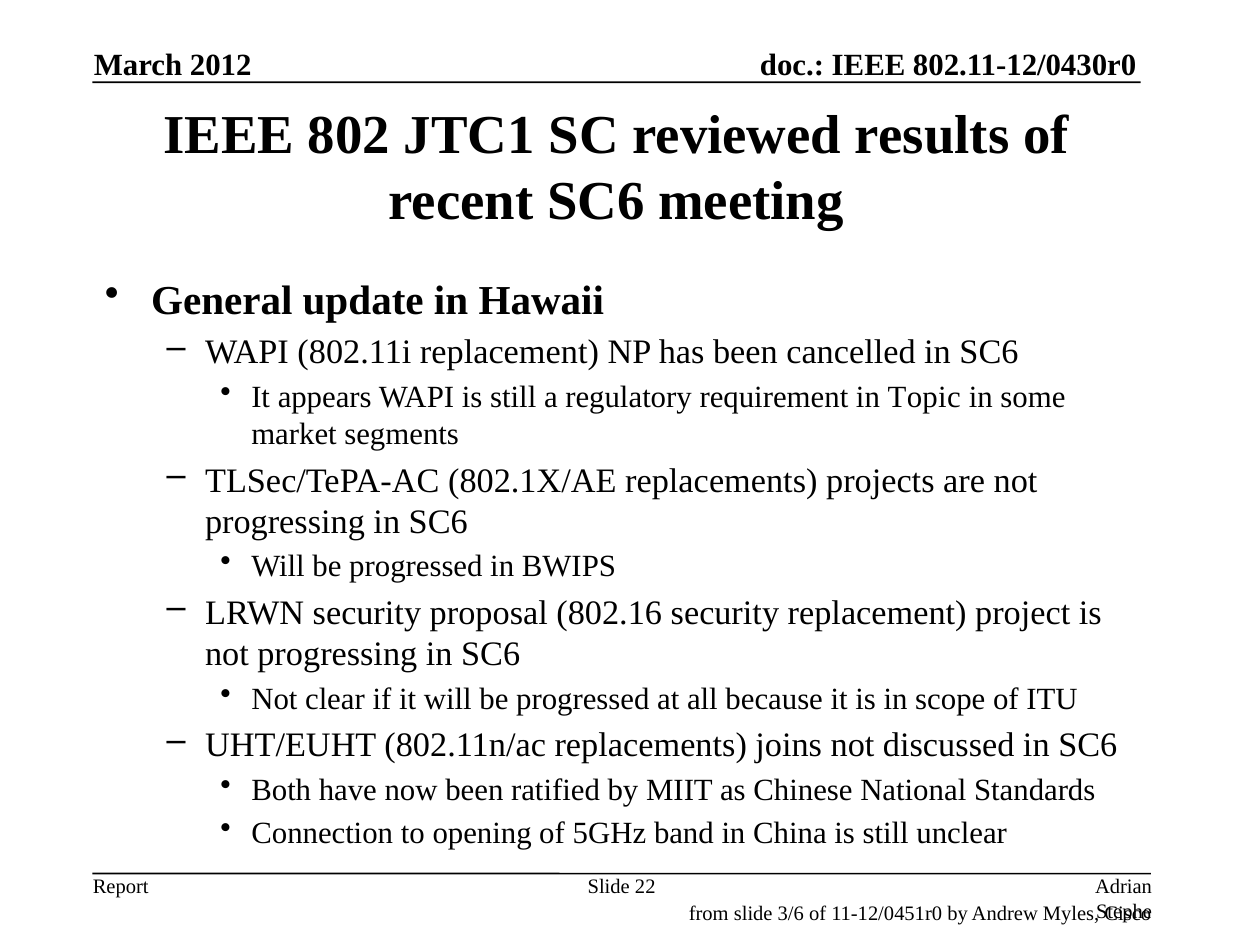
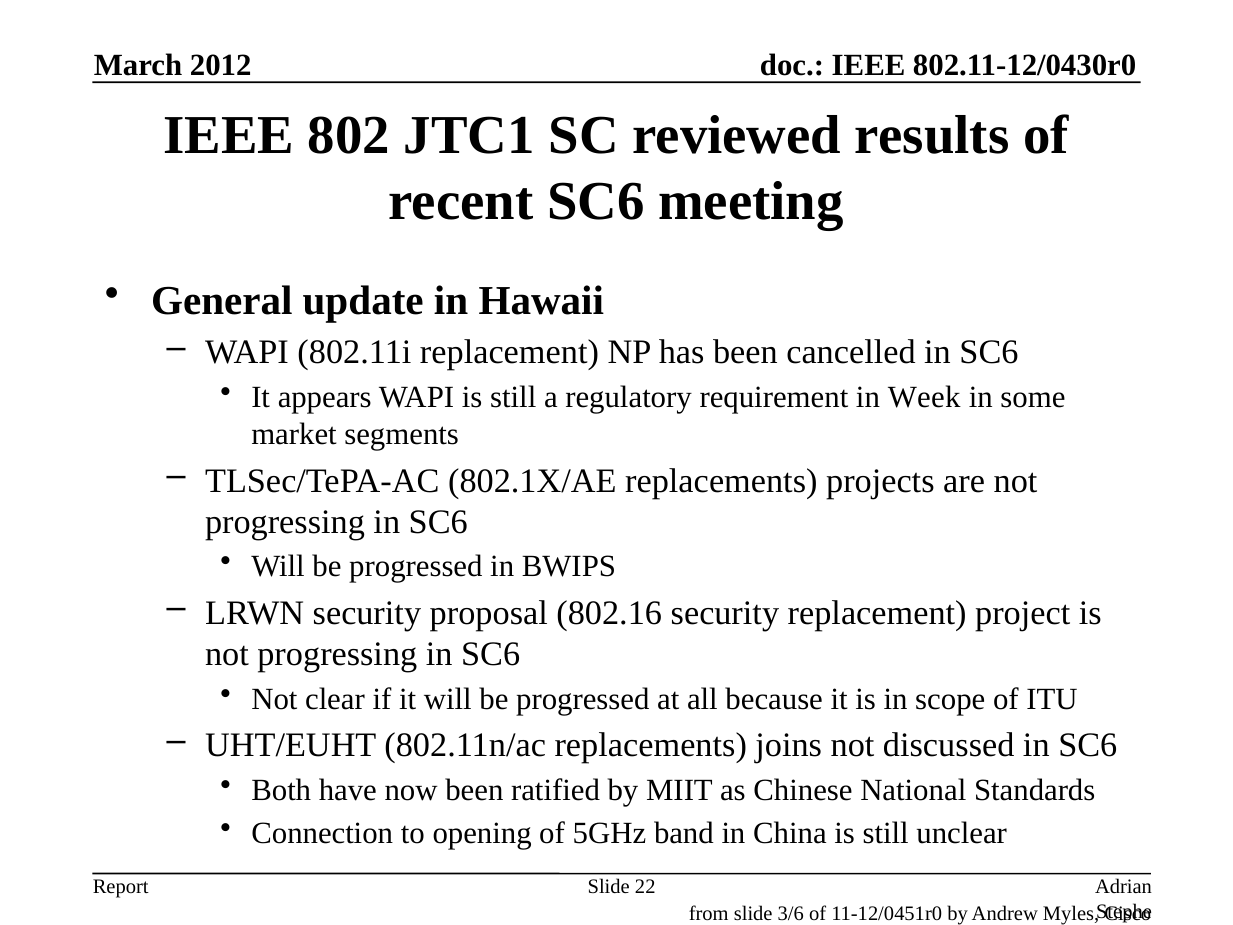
Topic: Topic -> Week (924, 397)
